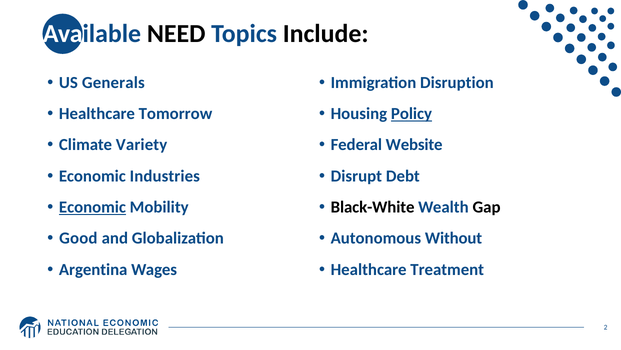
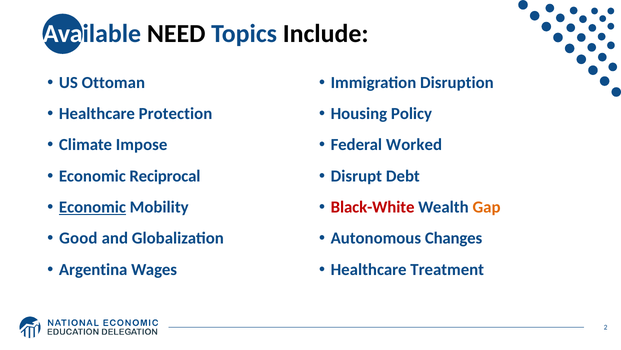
Generals: Generals -> Ottoman (113, 82)
Tomorrow: Tomorrow -> Protection (175, 114)
Policy underline: present -> none (412, 114)
Variety: Variety -> Impose (142, 145)
Website: Website -> Worked (414, 145)
Industries: Industries -> Reciprocal (165, 176)
Black-White colour: black -> red (373, 207)
Gap colour: black -> orange (487, 207)
Without: Without -> Changes (454, 238)
